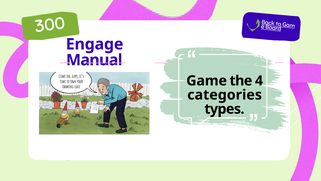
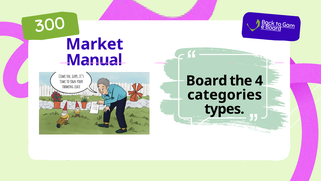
Engage: Engage -> Market (95, 44)
Game: Game -> Board (207, 81)
